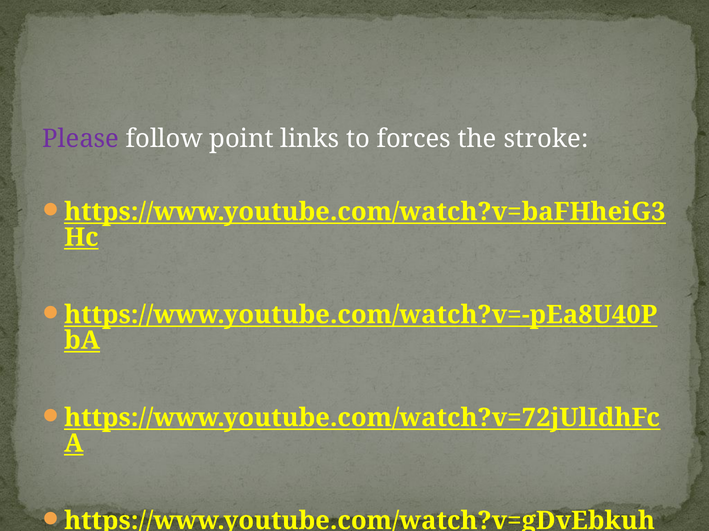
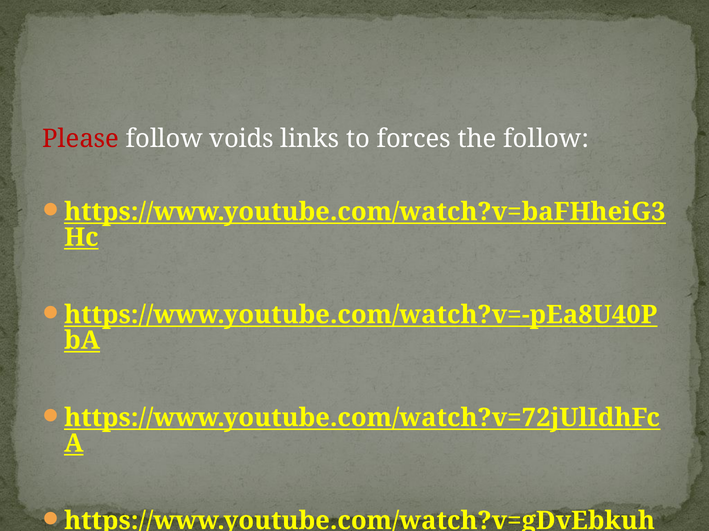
Please colour: purple -> red (81, 139)
point: point -> voids (242, 139)
the stroke: stroke -> follow (546, 139)
